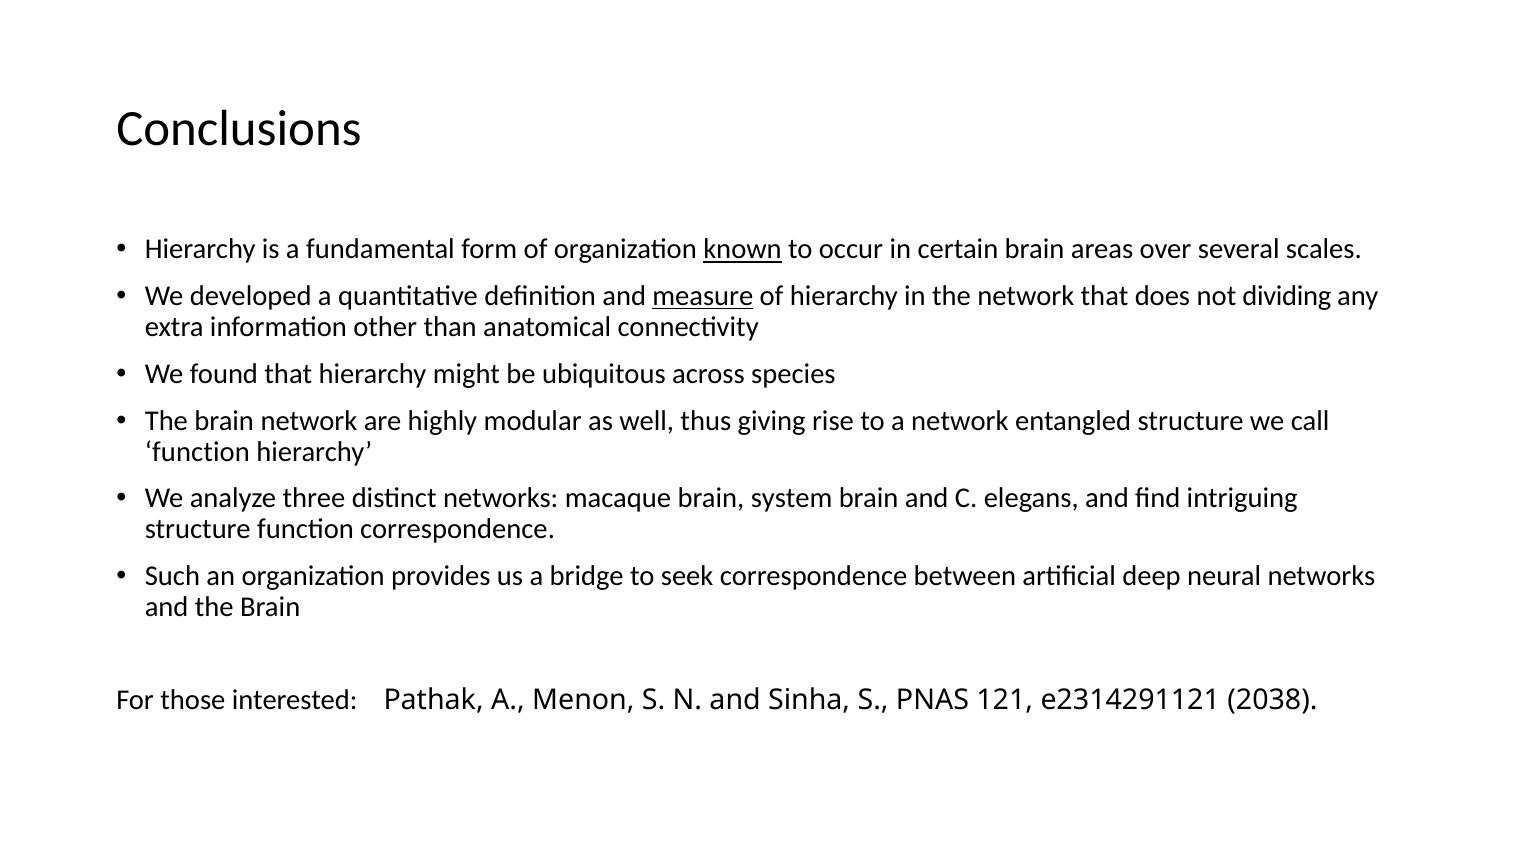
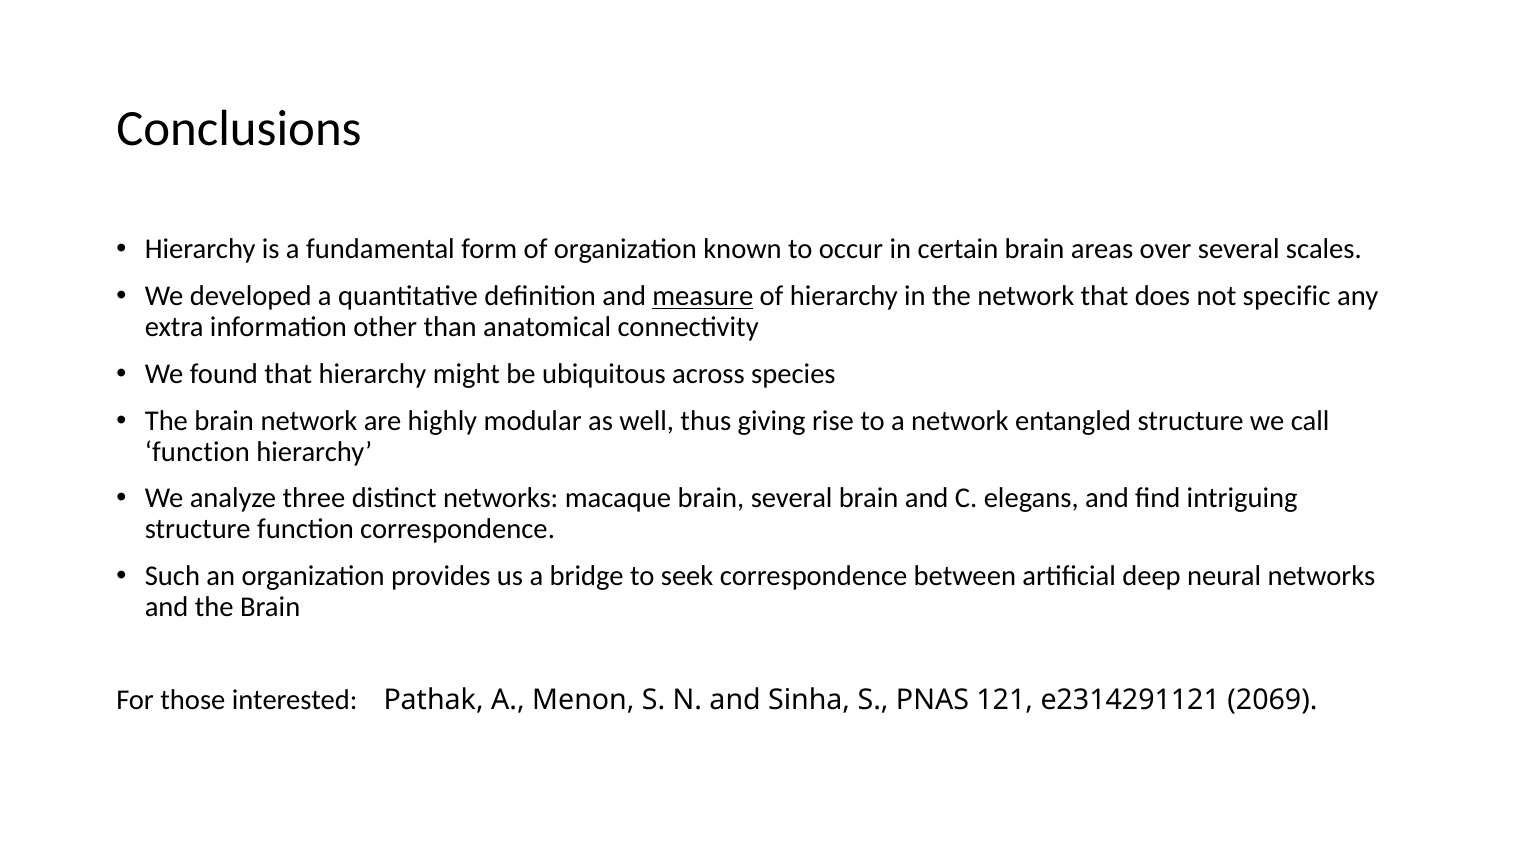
known underline: present -> none (743, 249)
dividing: dividing -> specific (1287, 296)
brain system: system -> several (792, 498)
2038: 2038 -> 2069 (1272, 700)
